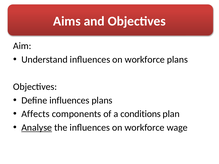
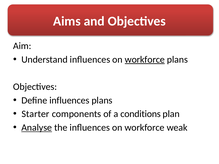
workforce underline: none -> present (145, 60)
Affects: Affects -> Starter (35, 114)
wage: wage -> weak (177, 128)
